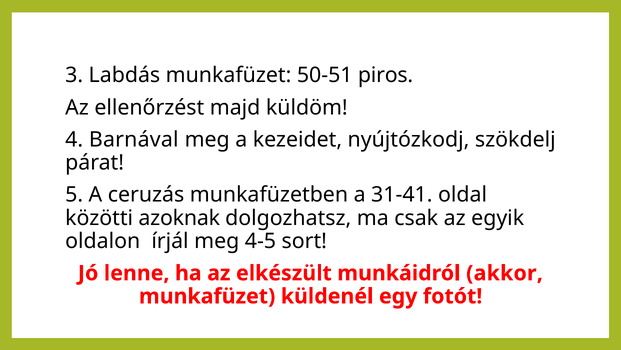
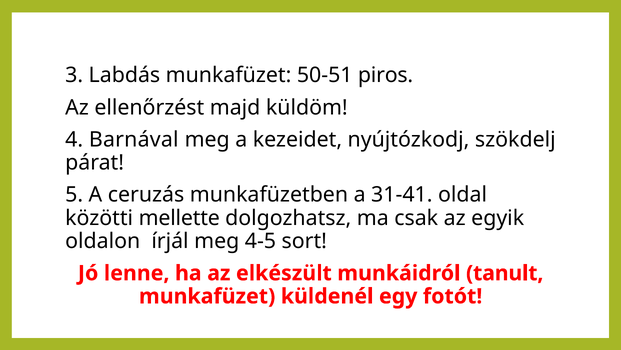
azoknak: azoknak -> mellette (179, 218)
akkor: akkor -> tanult (505, 273)
